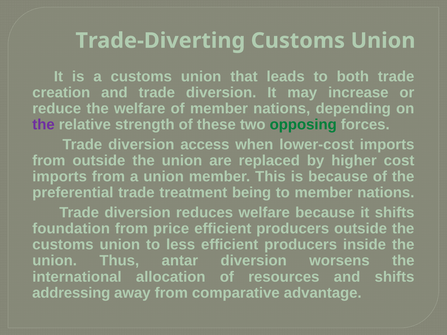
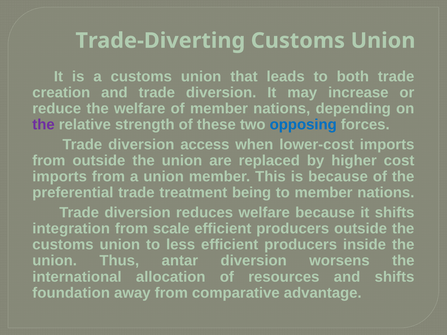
opposing colour: green -> blue (303, 125)
foundation: foundation -> integration (71, 229)
price: price -> scale (171, 229)
addressing: addressing -> foundation (71, 293)
